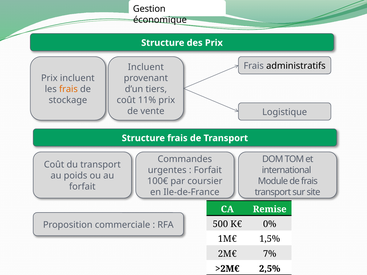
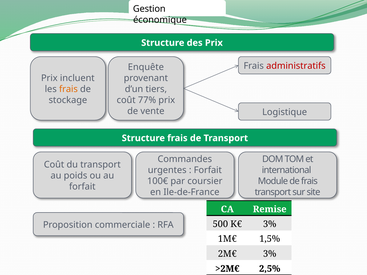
administratifs colour: black -> red (296, 66)
Incluent: Incluent -> Enquête (146, 67)
11%: 11% -> 77% (147, 100)
K€ 0%: 0% -> 3% (270, 224)
2M€ 7%: 7% -> 3% (270, 254)
